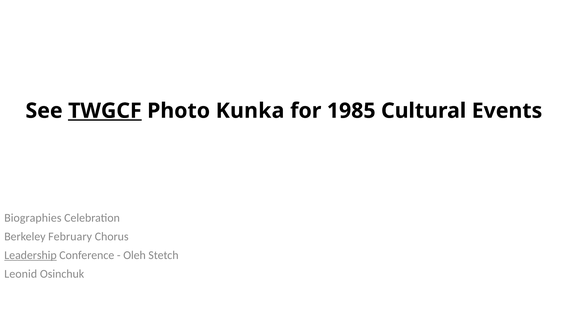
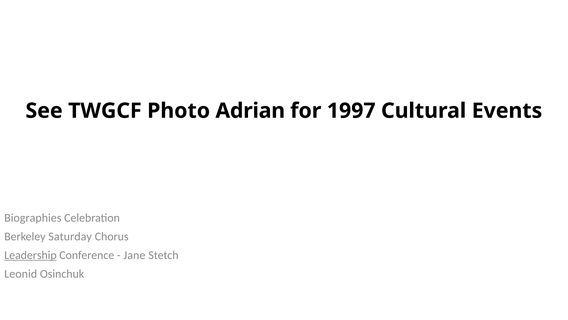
TWGCF underline: present -> none (105, 111)
Kunka: Kunka -> Adrian (250, 111)
1985: 1985 -> 1997 (351, 111)
February: February -> Saturday (70, 236)
Oleh: Oleh -> Jane (134, 255)
